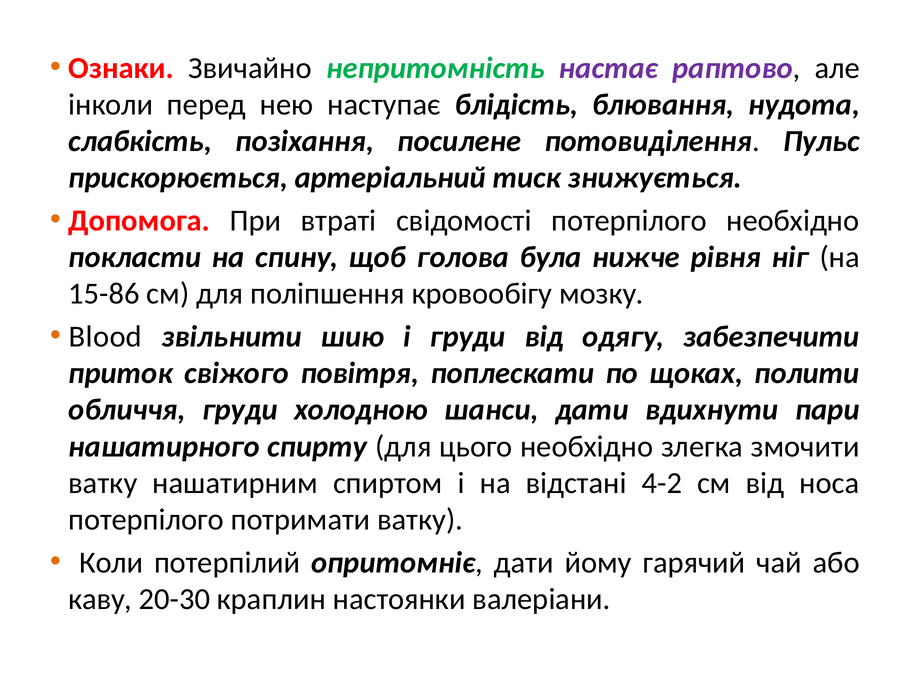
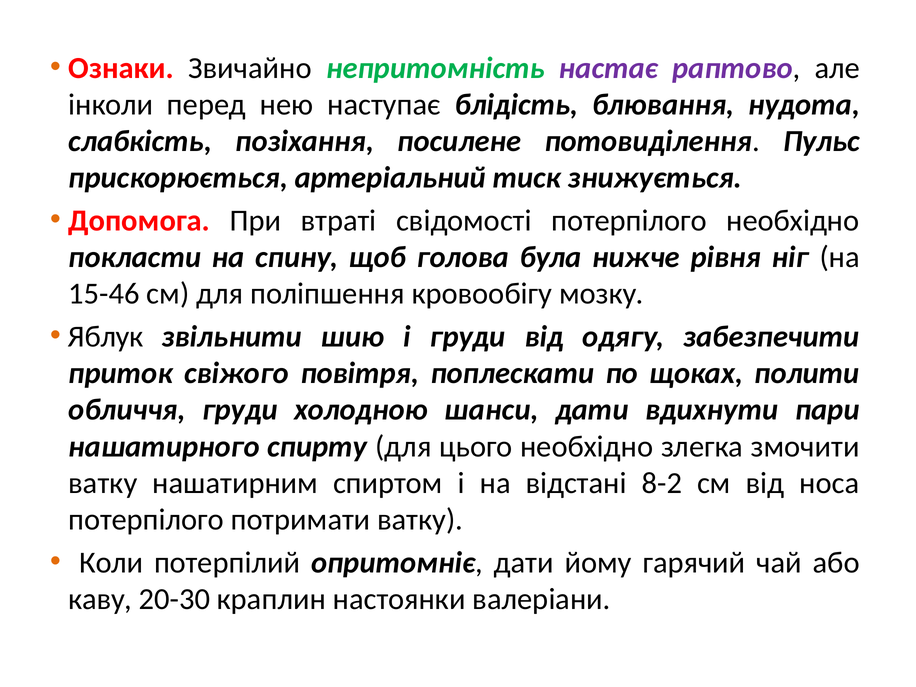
15-86: 15-86 -> 15-46 (104, 294)
Blood: Blood -> Яблук (106, 337)
4-2: 4-2 -> 8-2 (662, 483)
